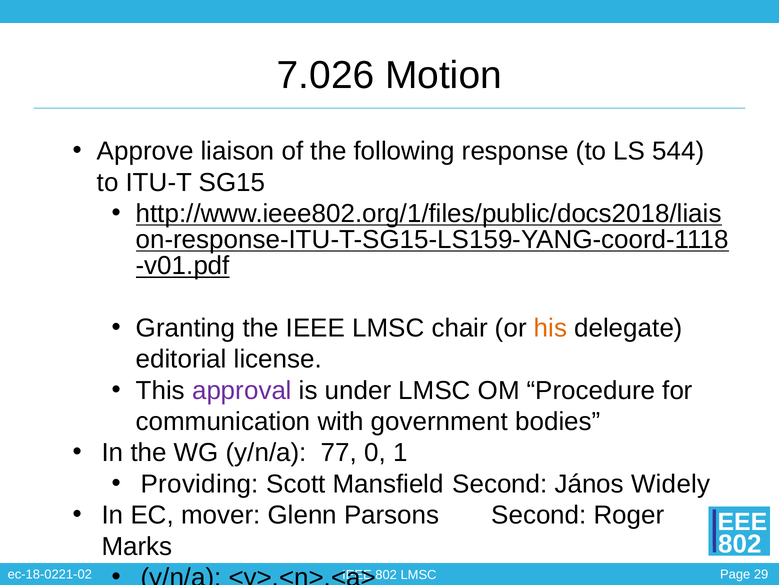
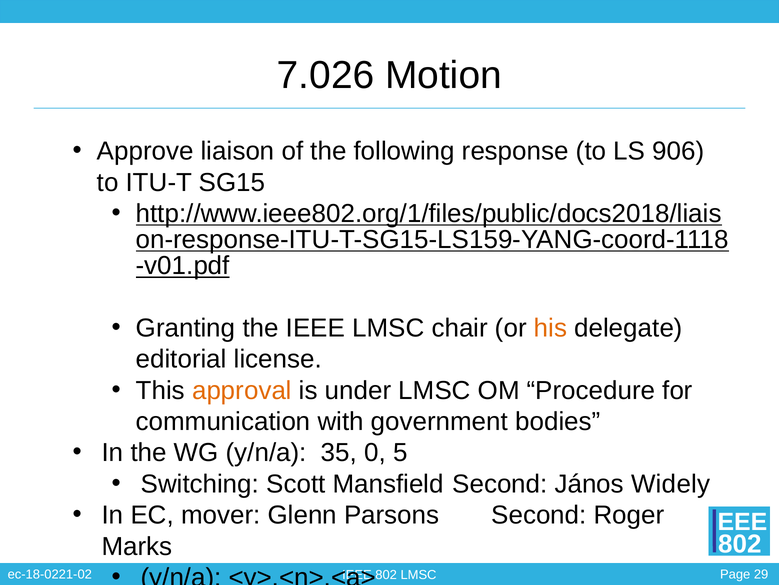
544: 544 -> 906 (678, 151)
approval colour: purple -> orange (242, 390)
77: 77 -> 35 (339, 452)
1: 1 -> 5 (400, 452)
Providing: Providing -> Switching (200, 483)
